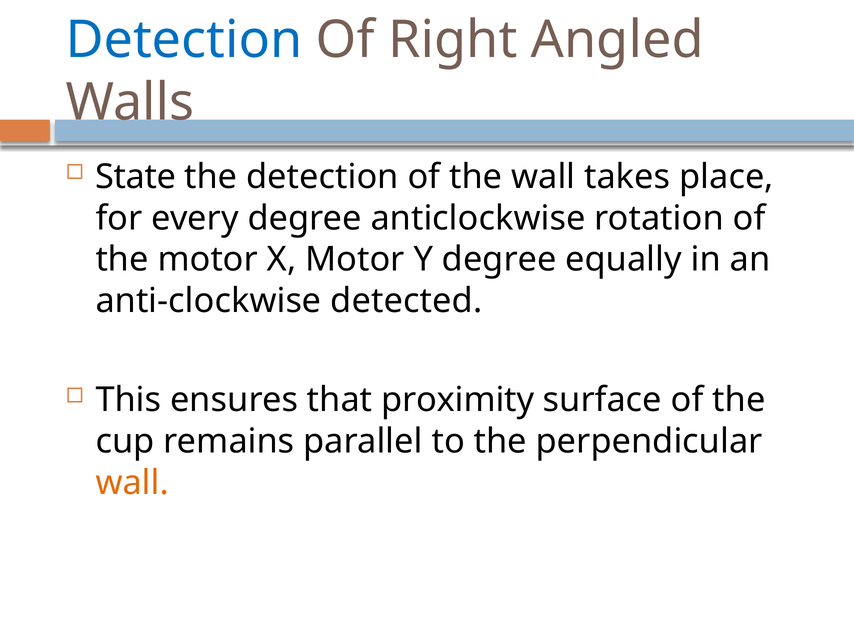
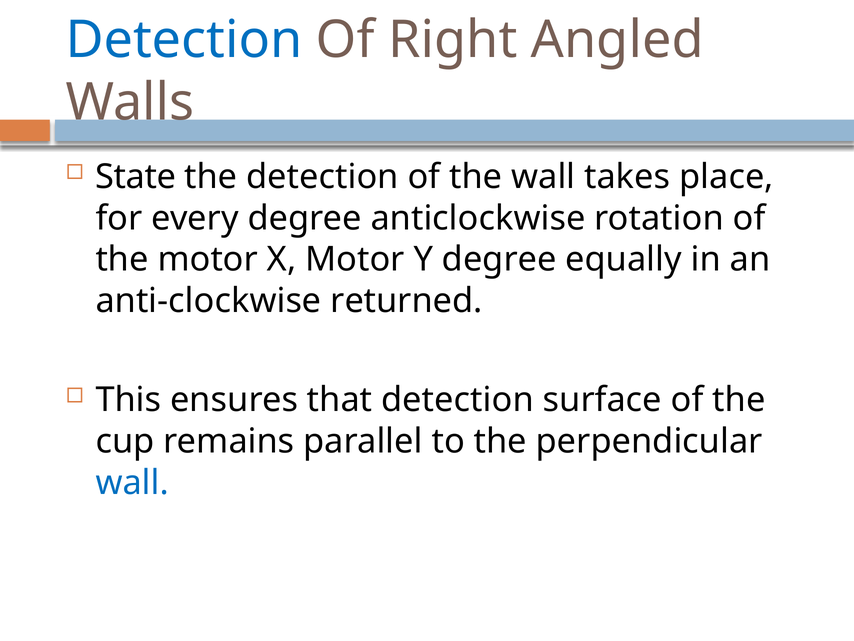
detected: detected -> returned (406, 301)
that proximity: proximity -> detection (458, 400)
wall colour: orange -> blue (132, 482)
